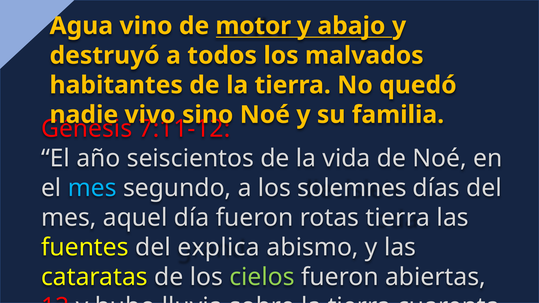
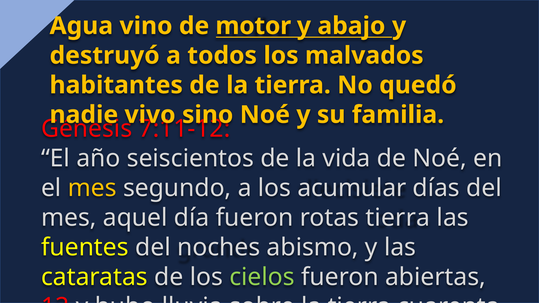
mes colour: light blue -> yellow (92, 188)
solemnes: solemnes -> acumular (352, 188)
del explica: explica -> noches (219, 247)
